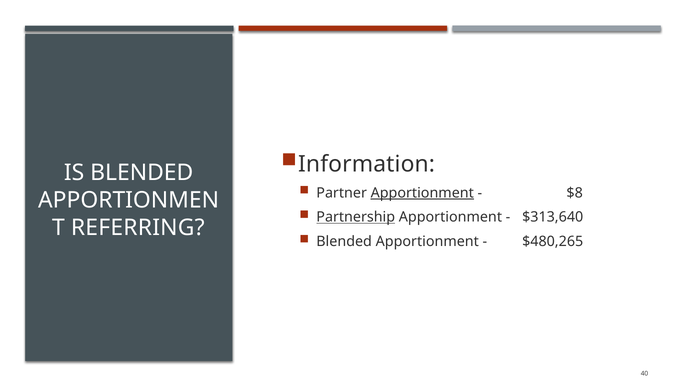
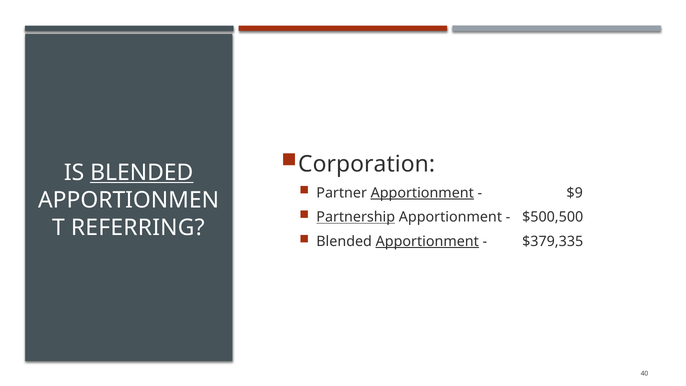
Information: Information -> Corporation (367, 164)
BLENDED underline: none -> present (142, 173)
$8: $8 -> $9 (575, 193)
$313,640: $313,640 -> $500,500 (553, 217)
Apportionment underline: none -> present (427, 241)
$480,265: $480,265 -> $379,335 (553, 241)
